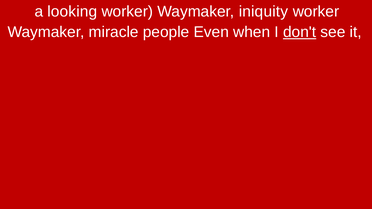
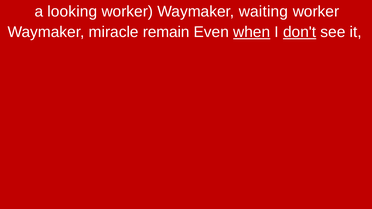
iniquity: iniquity -> waiting (263, 12)
people: people -> remain (166, 32)
when underline: none -> present (252, 32)
